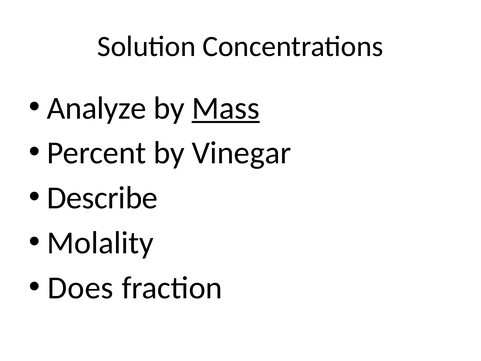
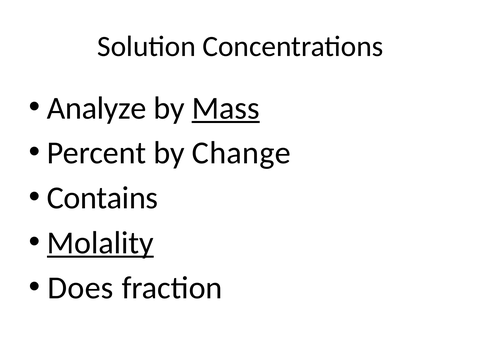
Vinegar: Vinegar -> Change (241, 153)
Describe: Describe -> Contains (102, 198)
Molality underline: none -> present (100, 243)
